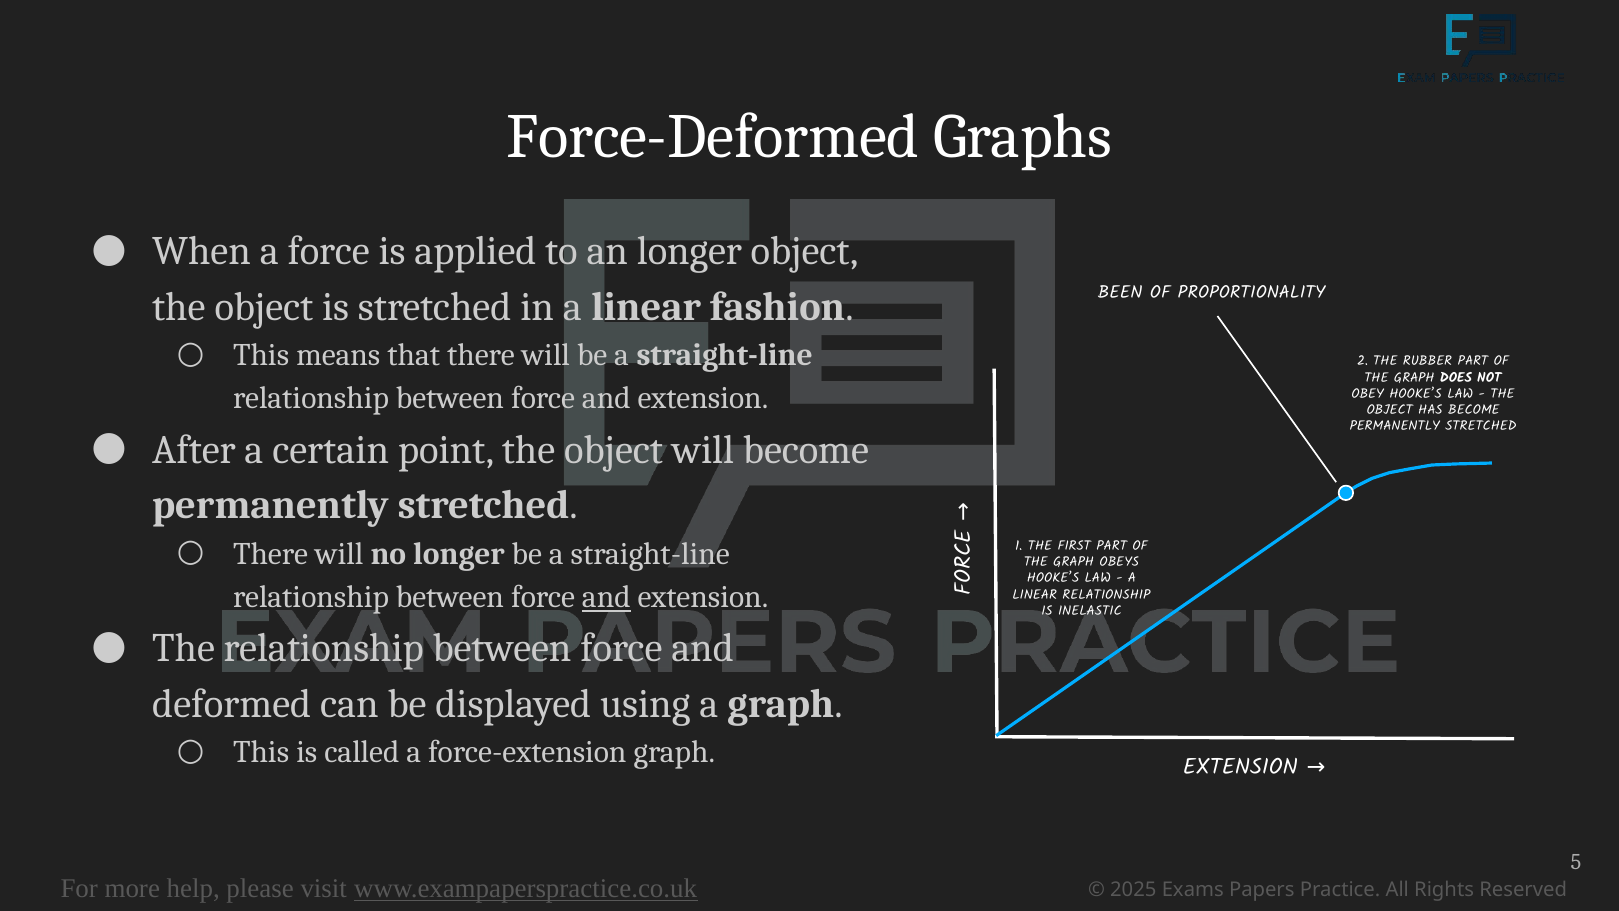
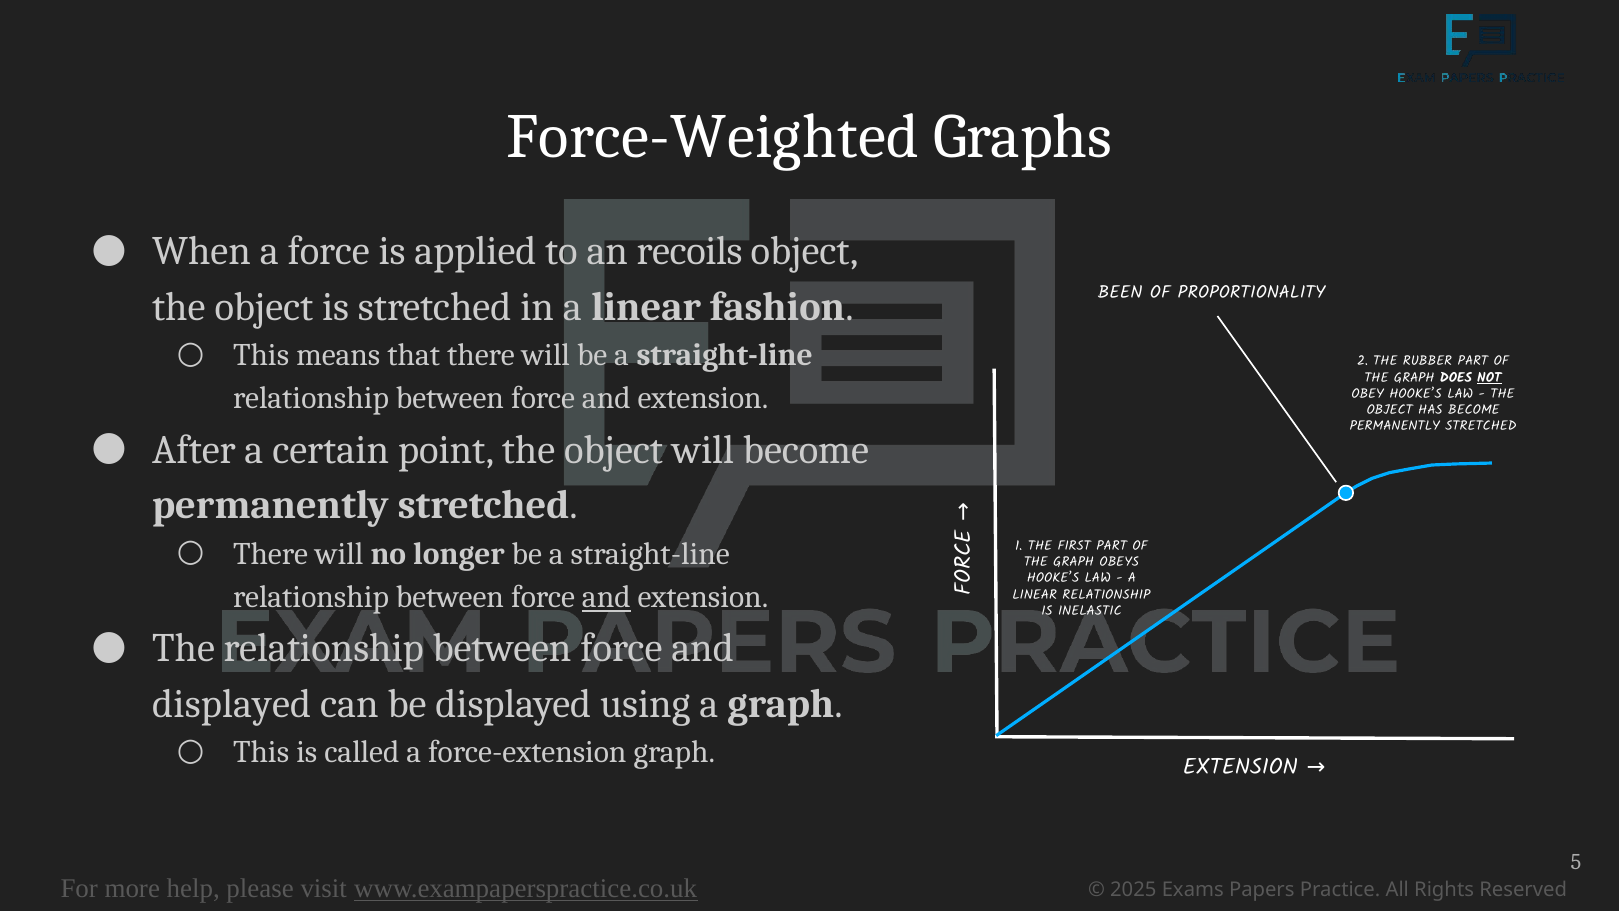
Force-Deformed: Force-Deformed -> Force-Weighted (713, 137)
an longer: longer -> recoils (690, 251)
NOT underline: none -> present (1489, 378)
deformed: deformed -> displayed (232, 704)
